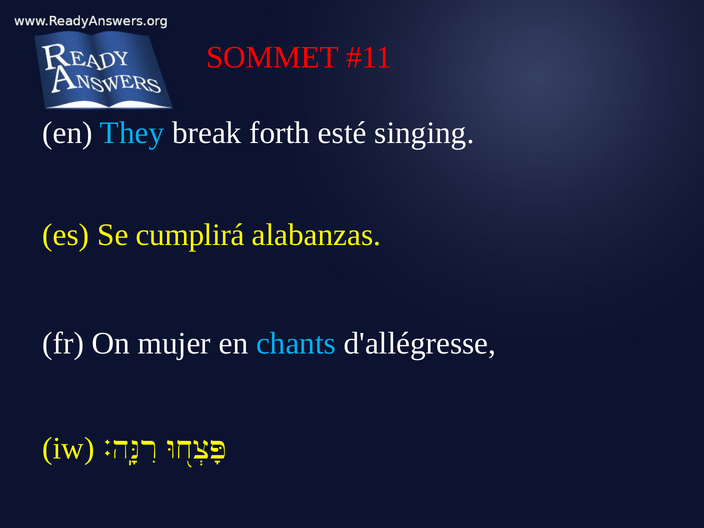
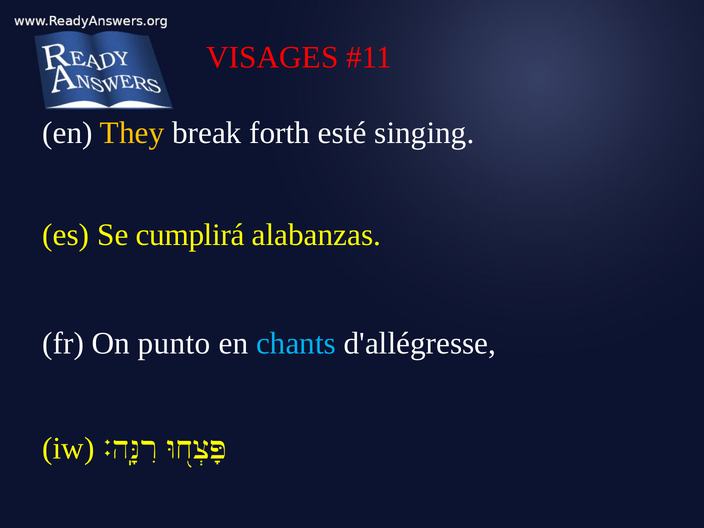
SOMMET: SOMMET -> VISAGES (272, 57)
They colour: light blue -> yellow (132, 133)
mujer: mujer -> punto (174, 343)
